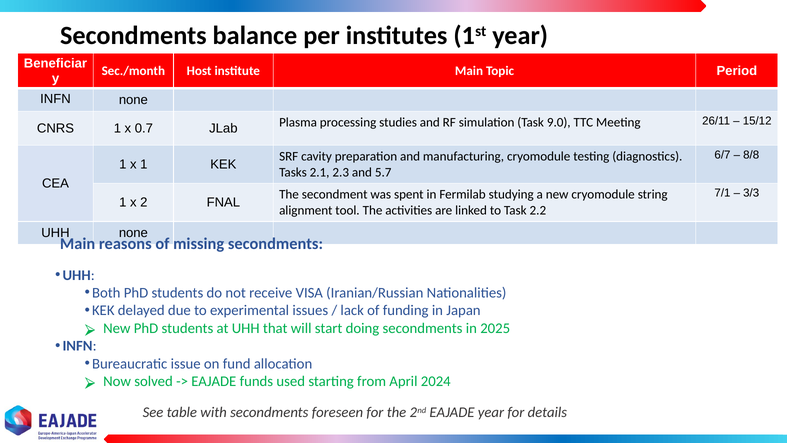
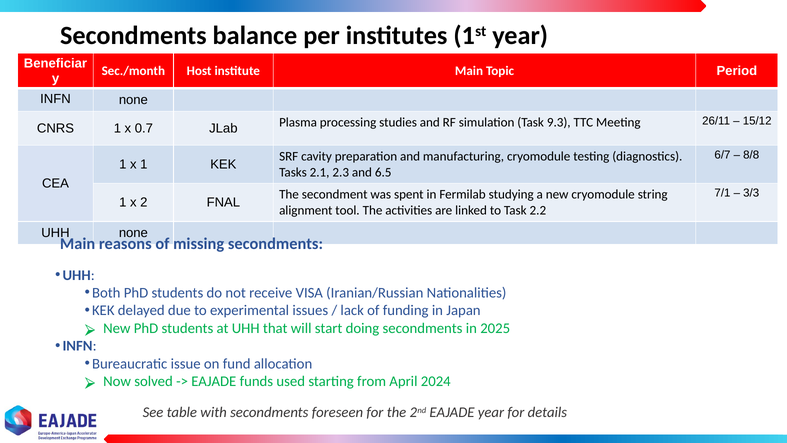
9.0: 9.0 -> 9.3 (559, 122)
5.7: 5.7 -> 6.5 (383, 172)
